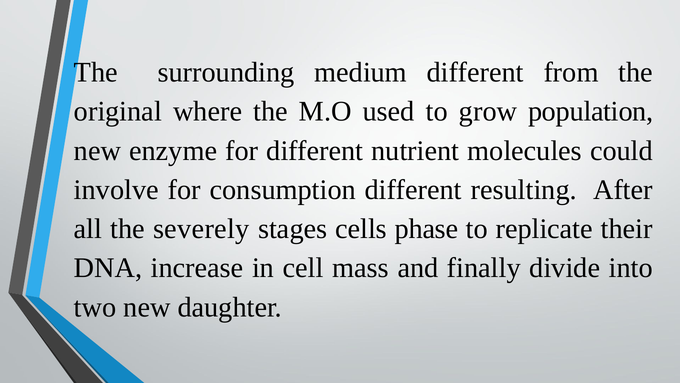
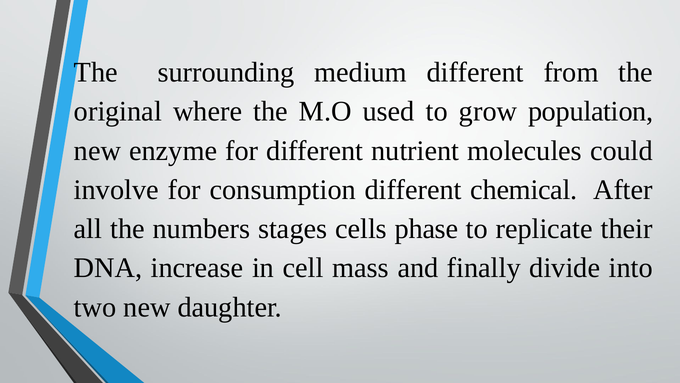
resulting: resulting -> chemical (524, 190)
severely: severely -> numbers (201, 229)
